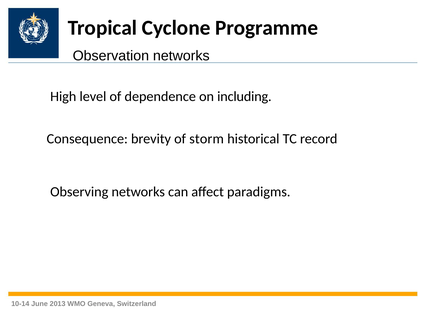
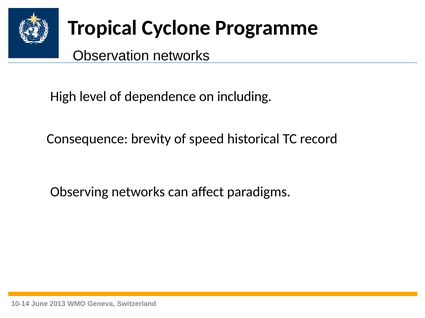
storm: storm -> speed (207, 139)
